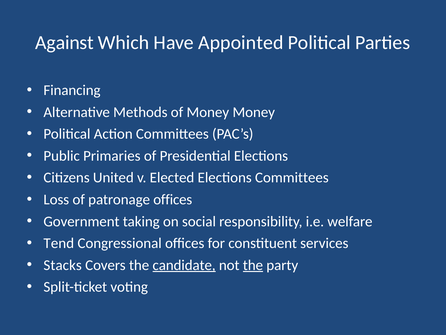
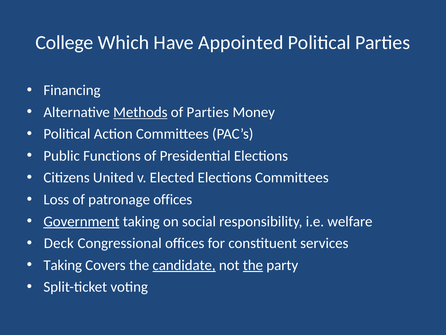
Against: Against -> College (65, 43)
Methods underline: none -> present (140, 112)
of Money: Money -> Parties (208, 112)
Primaries: Primaries -> Functions (112, 156)
Government underline: none -> present (81, 221)
Tend: Tend -> Deck (59, 243)
Stacks: Stacks -> Taking (63, 265)
